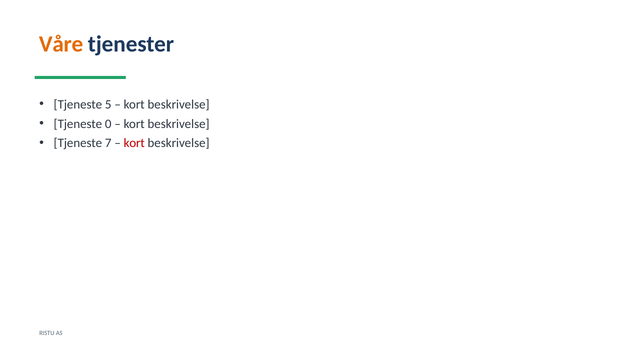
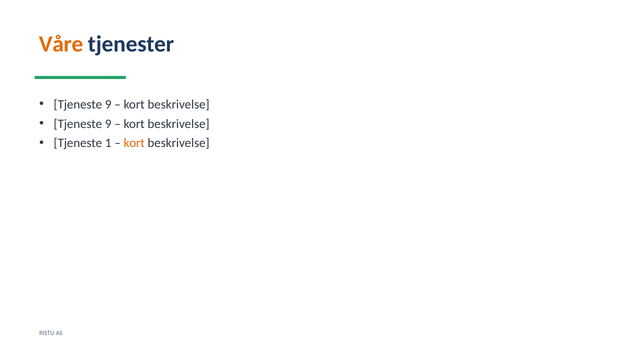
5: 5 -> 9 (108, 105)
0: 0 -> 9 (108, 124)
7: 7 -> 1 (108, 143)
kort colour: red -> orange (134, 143)
